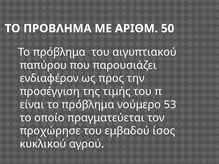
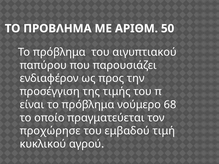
53: 53 -> 68 (170, 105)
ίσος: ίσος -> τιμή (164, 131)
